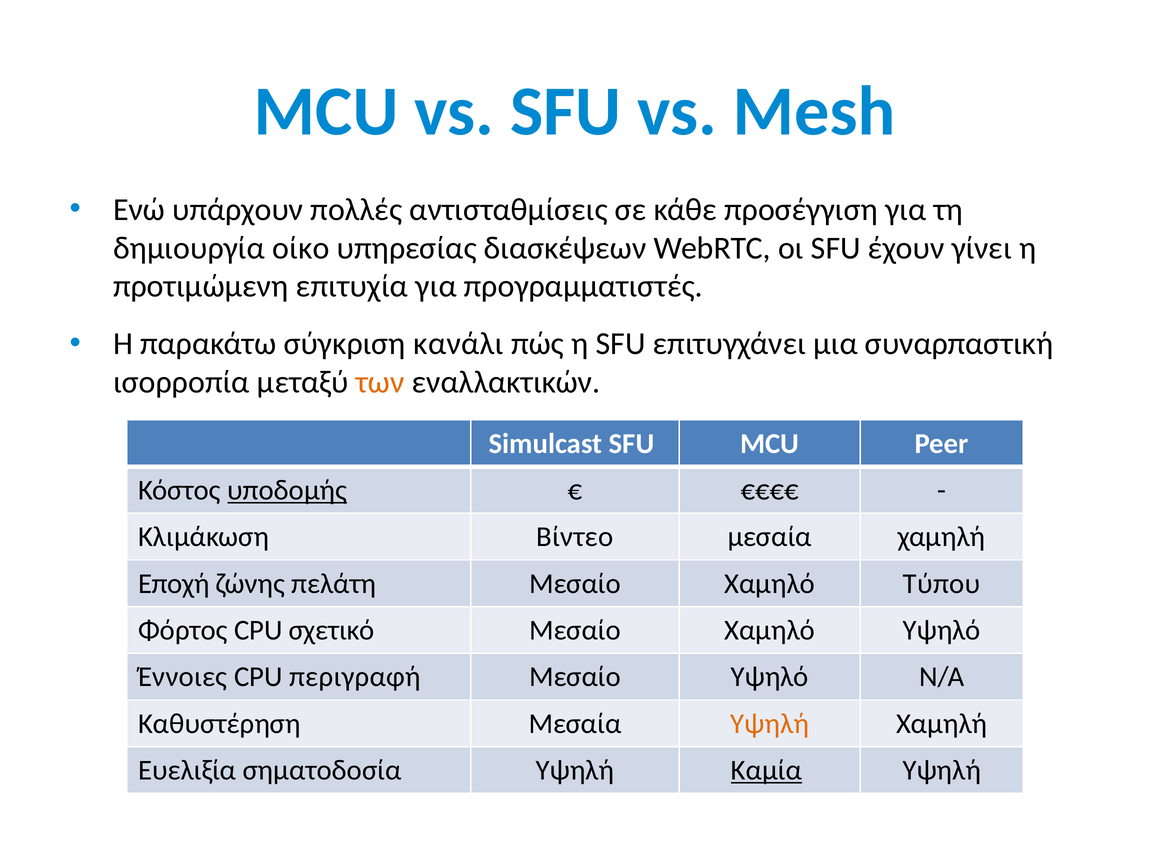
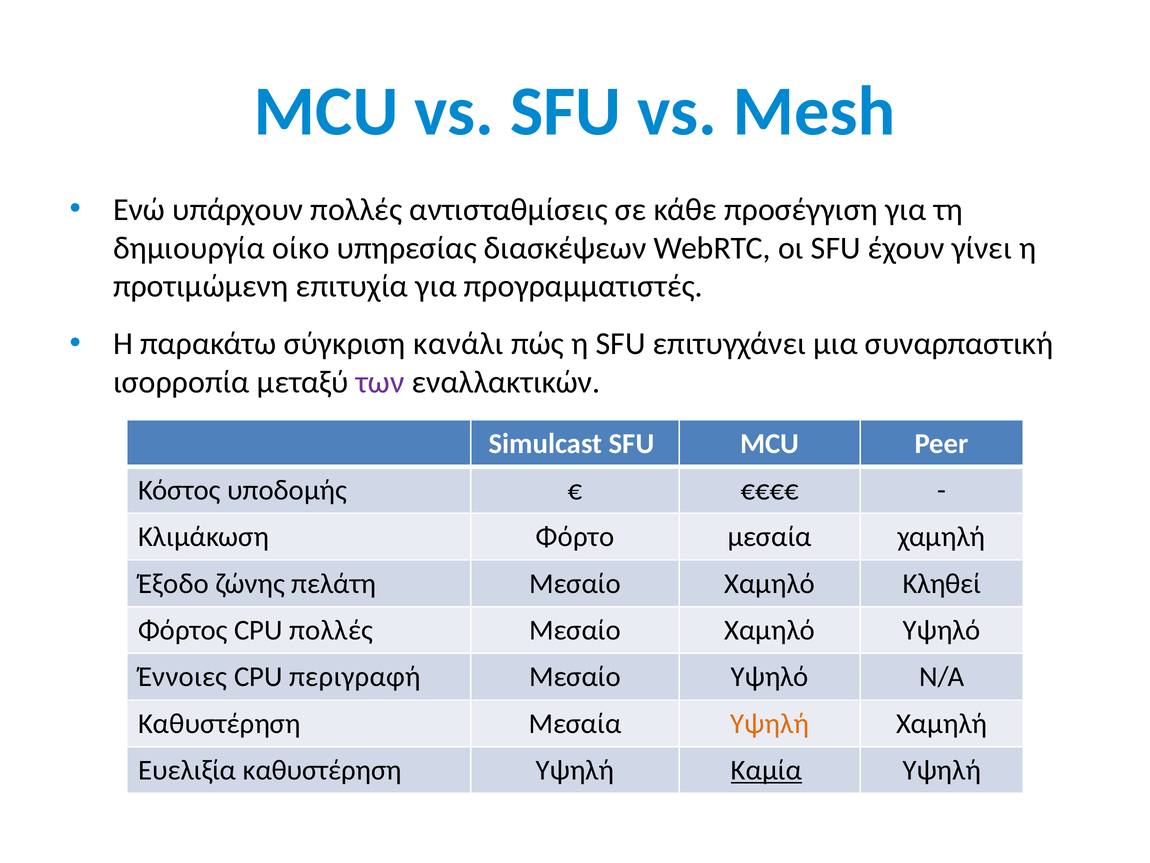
των colour: orange -> purple (380, 382)
υποδομής underline: present -> none (287, 490)
Βίντεο: Βίντεο -> Φόρτο (575, 537)
Εποχή: Εποχή -> Έξοδο (174, 583)
Τύπου: Τύπου -> Κληθεί (942, 583)
CPU σχετικό: σχετικό -> πολλές (331, 630)
Ευελιξία σηματοδοσία: σηματοδοσία -> καθυστέρηση (322, 770)
